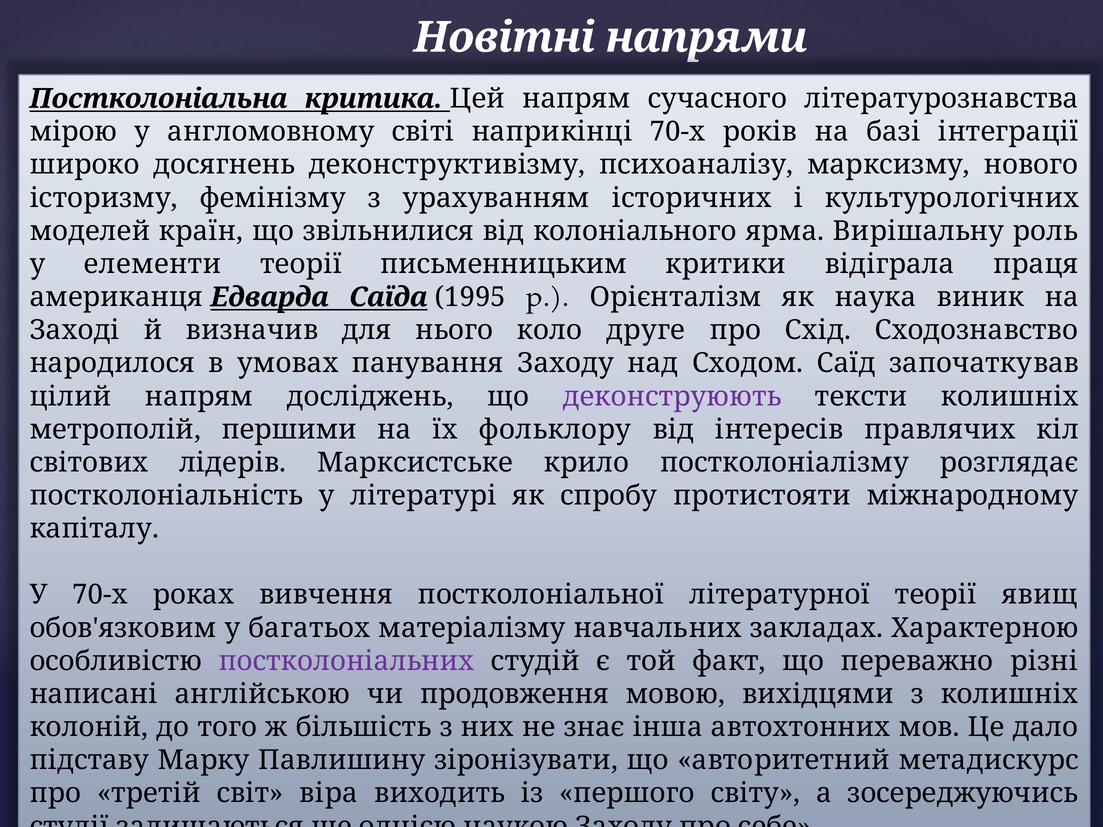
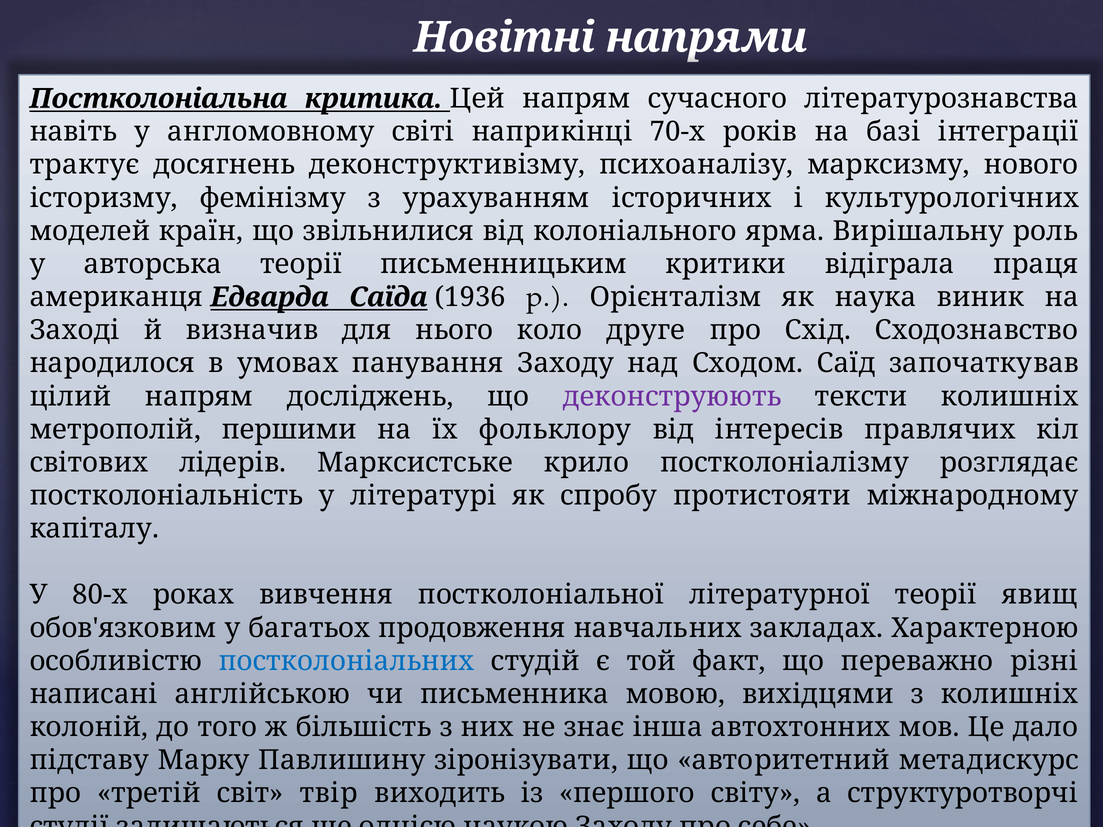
мірою: мірою -> навіть (73, 132)
широко: широко -> трактує (84, 165)
елементи: елементи -> авторська (153, 264)
1995: 1995 -> 1936 (470, 297)
У 70-х: 70-х -> 80-х (100, 595)
матеріалізму: матеріалізму -> продовження (472, 628)
постколоніальних colour: purple -> blue (347, 661)
продовження: продовження -> письменника (515, 694)
віра: віра -> твір (329, 794)
зосереджуючись: зосереджуючись -> структуротворчі (963, 794)
